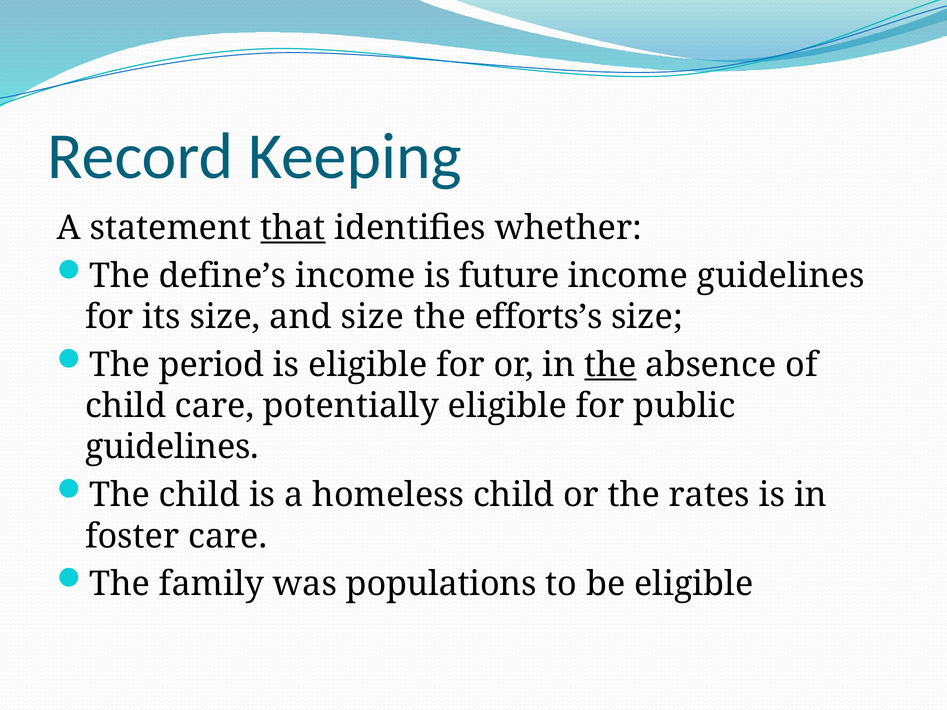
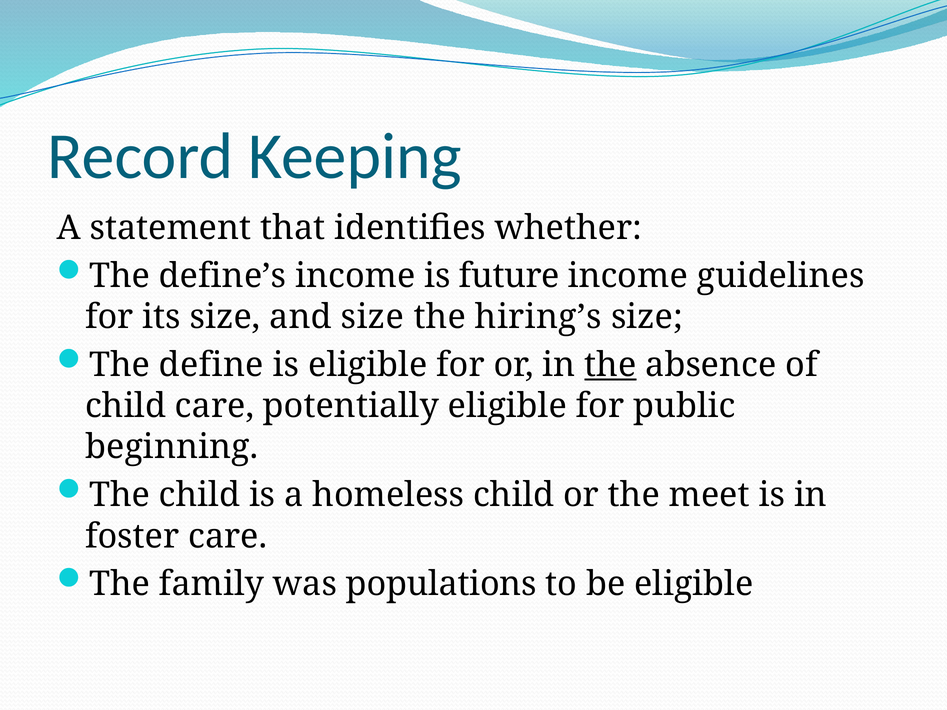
that underline: present -> none (293, 228)
efforts’s: efforts’s -> hiring’s (538, 317)
period: period -> define (211, 365)
guidelines: guidelines -> beginning (172, 447)
rates: rates -> meet (709, 495)
